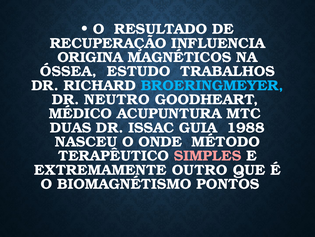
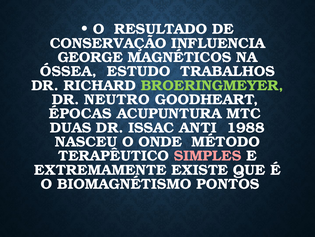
RECUPERAÇÃO: RECUPERAÇÃO -> CONSERVAÇÃO (108, 43)
ORIGINA: ORIGINA -> GEORGE (90, 57)
BROERINGMEYER colour: light blue -> light green (212, 85)
MÉDICO: MÉDICO -> ÉPOCAS (80, 113)
GUIA: GUIA -> ANTI (198, 127)
OUTRO: OUTRO -> EXISTE (200, 169)
